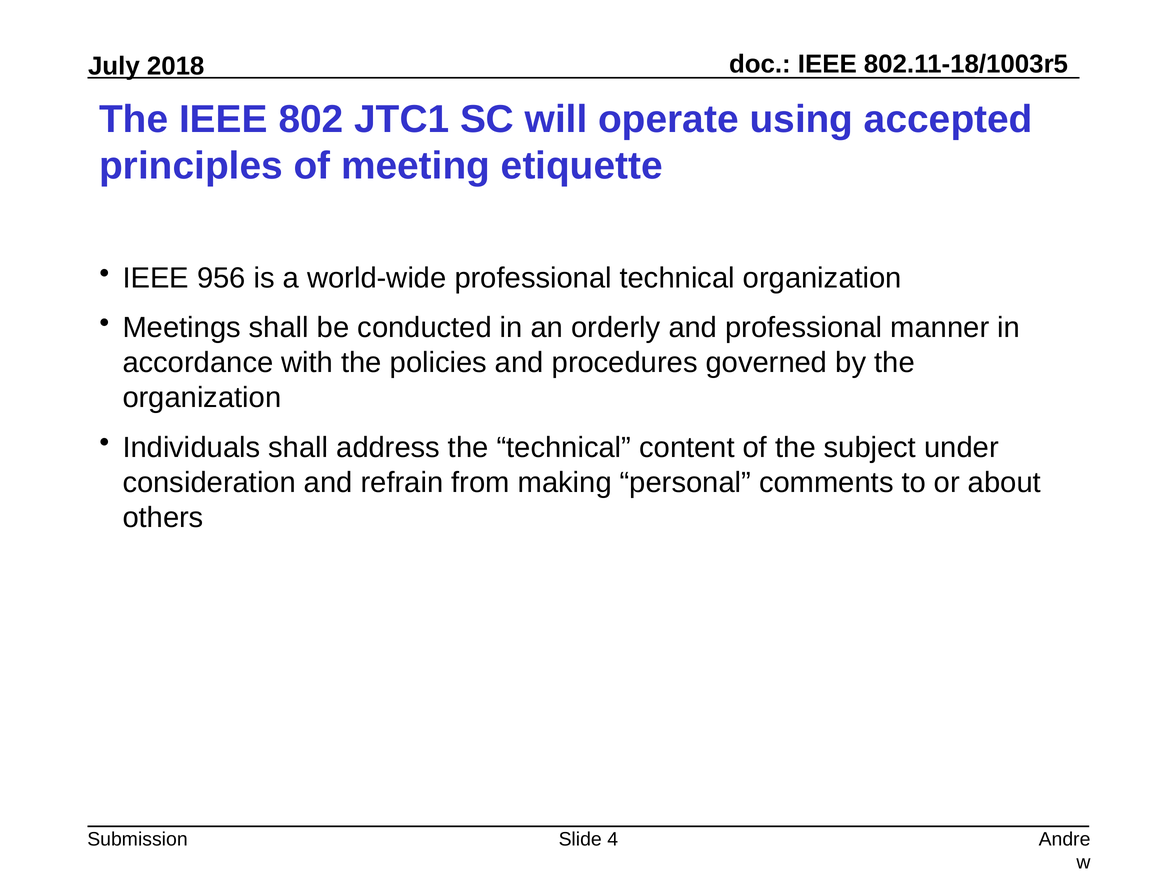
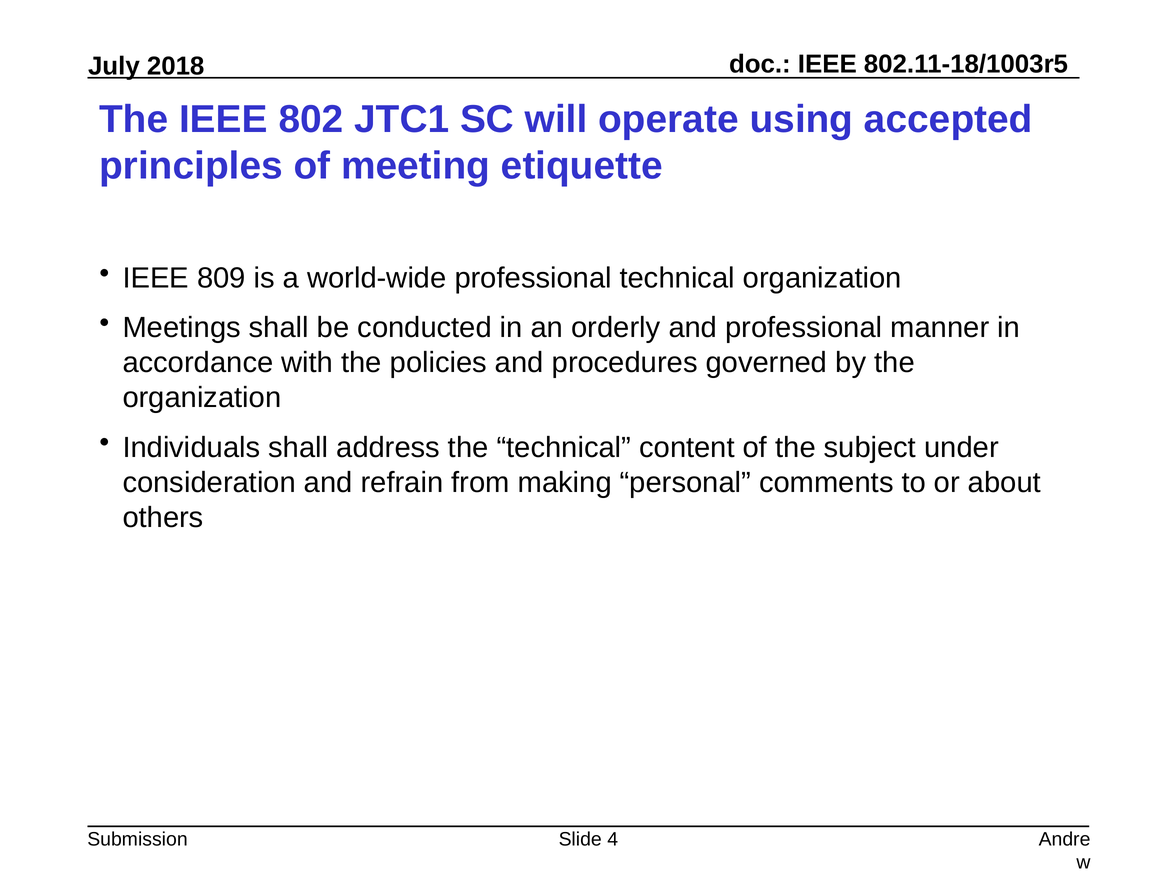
956: 956 -> 809 (221, 278)
